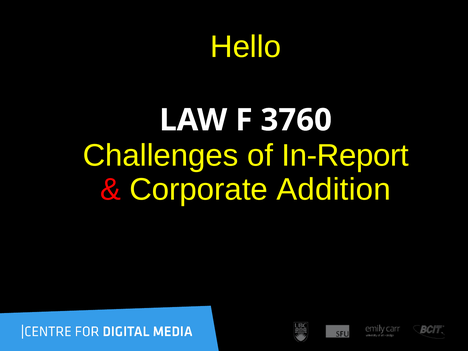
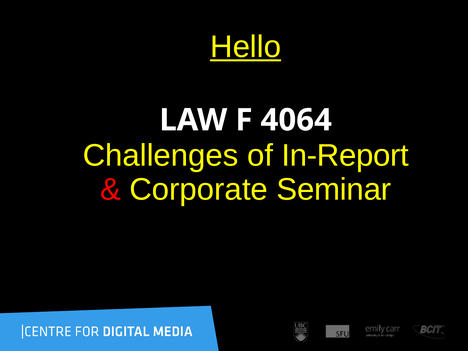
Hello underline: none -> present (246, 47)
3760: 3760 -> 4064 (296, 120)
Addition: Addition -> Seminar (334, 190)
